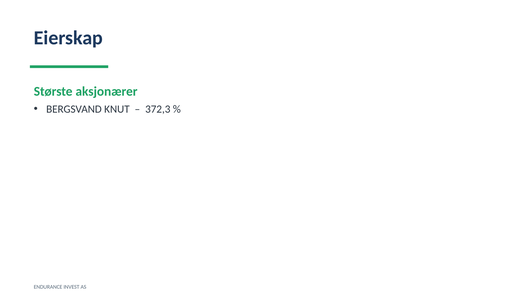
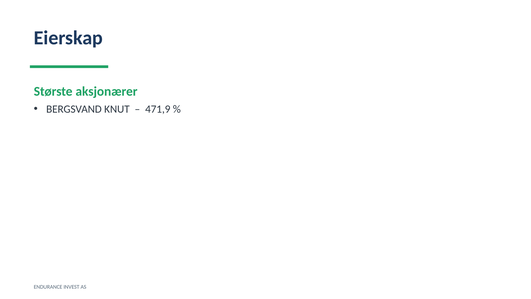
372,3: 372,3 -> 471,9 (158, 109)
